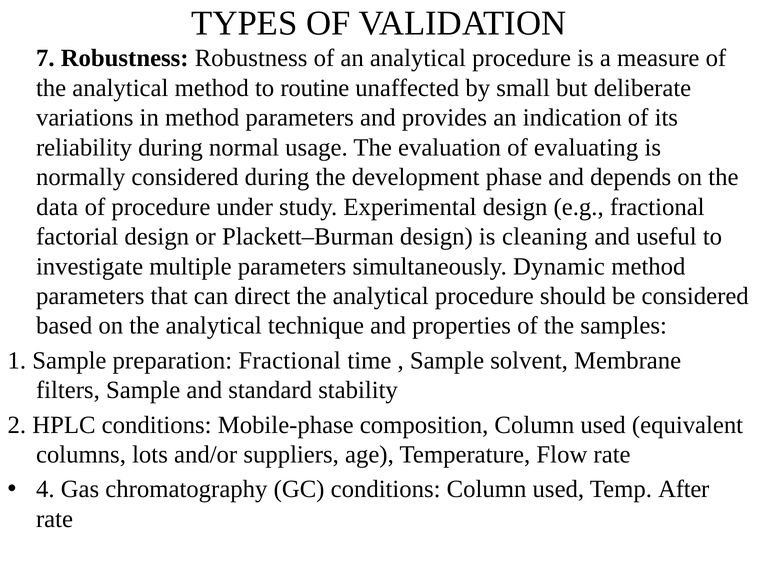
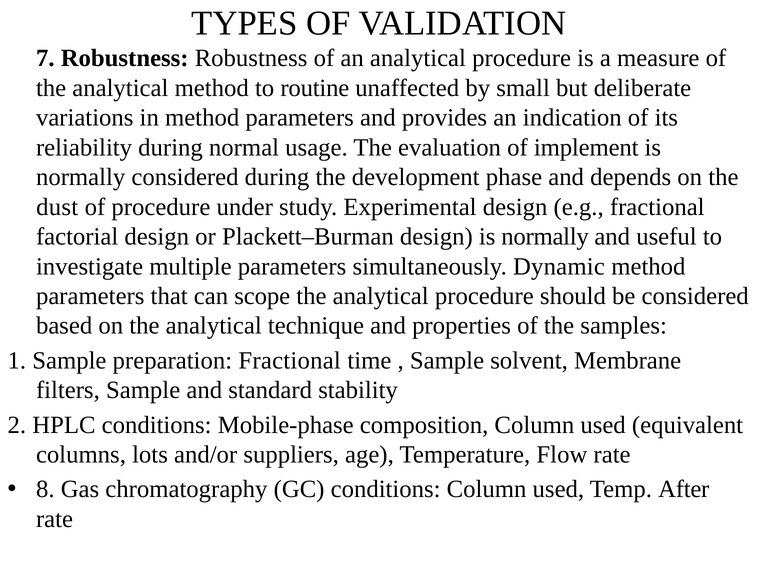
evaluating: evaluating -> implement (586, 147)
data: data -> dust (57, 207)
design is cleaning: cleaning -> normally (545, 236)
direct: direct -> scope (262, 296)
4: 4 -> 8 (45, 489)
